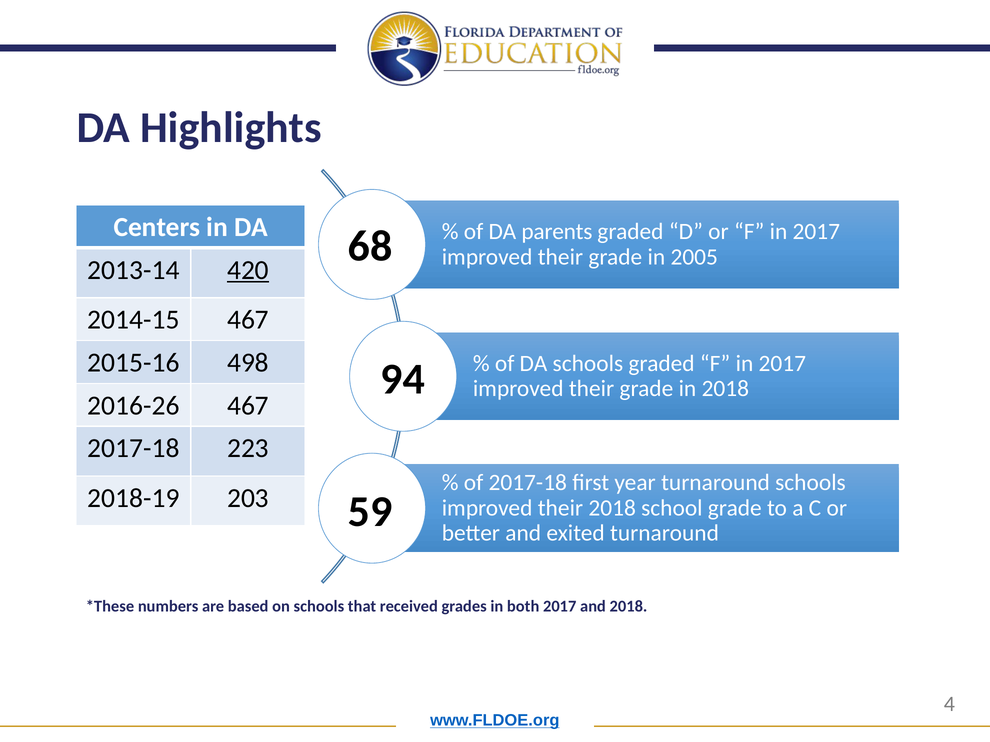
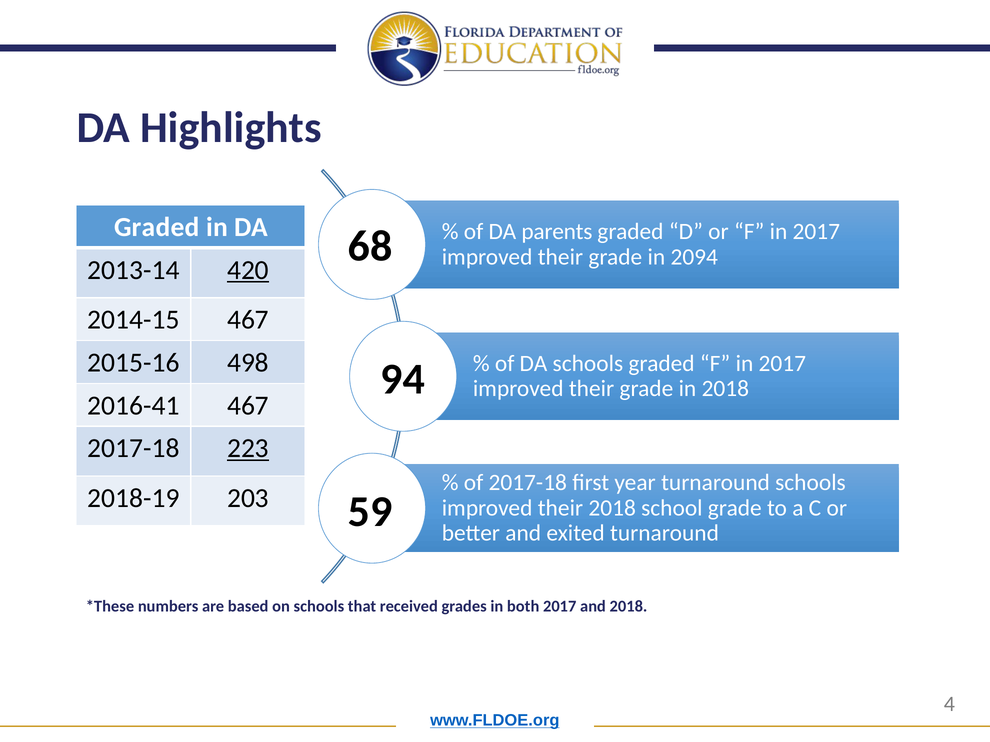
Centers: Centers -> Graded (157, 227)
2005: 2005 -> 2094 (694, 257)
2016-26: 2016-26 -> 2016-41 (133, 406)
223 underline: none -> present (248, 449)
